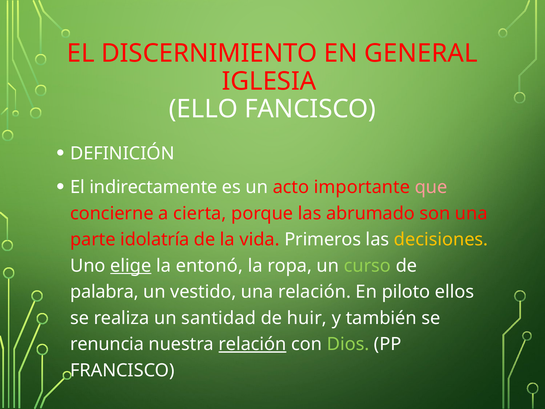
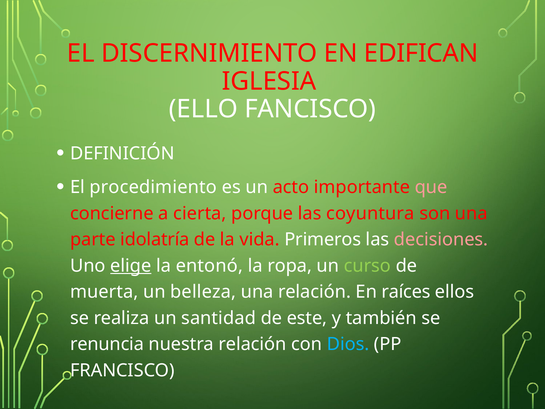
GENERAL: GENERAL -> EDIFICAN (421, 53)
indirectamente: indirectamente -> procedimiento (153, 187)
abrumado: abrumado -> coyuntura (370, 213)
decisiones colour: yellow -> pink (441, 239)
palabra: palabra -> muerta (104, 292)
vestido: vestido -> belleza (203, 292)
piloto: piloto -> raíces (406, 292)
huir: huir -> este (307, 318)
relación underline: present -> none (252, 344)
Dios colour: light green -> light blue (348, 344)
